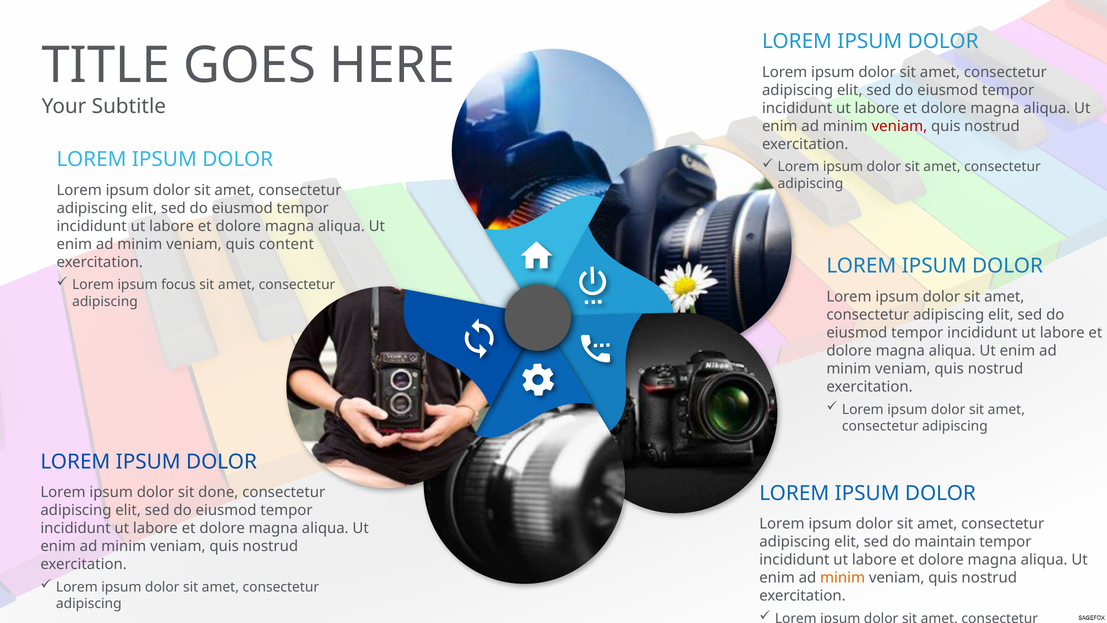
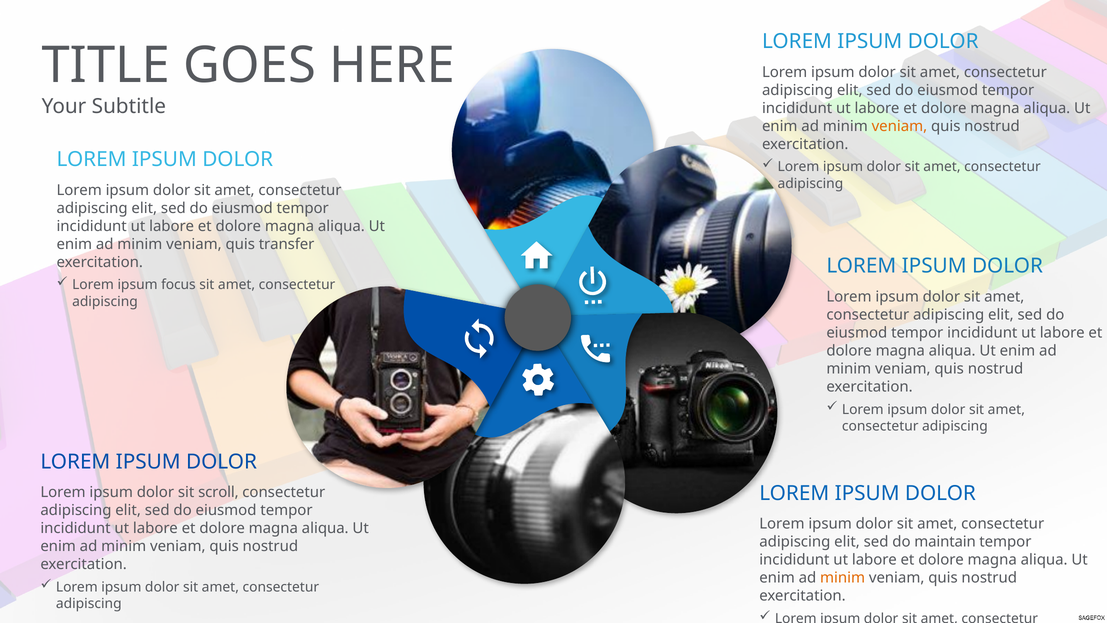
veniam colour: red -> orange (899, 126)
content: content -> transfer (287, 244)
done: done -> scroll (218, 492)
